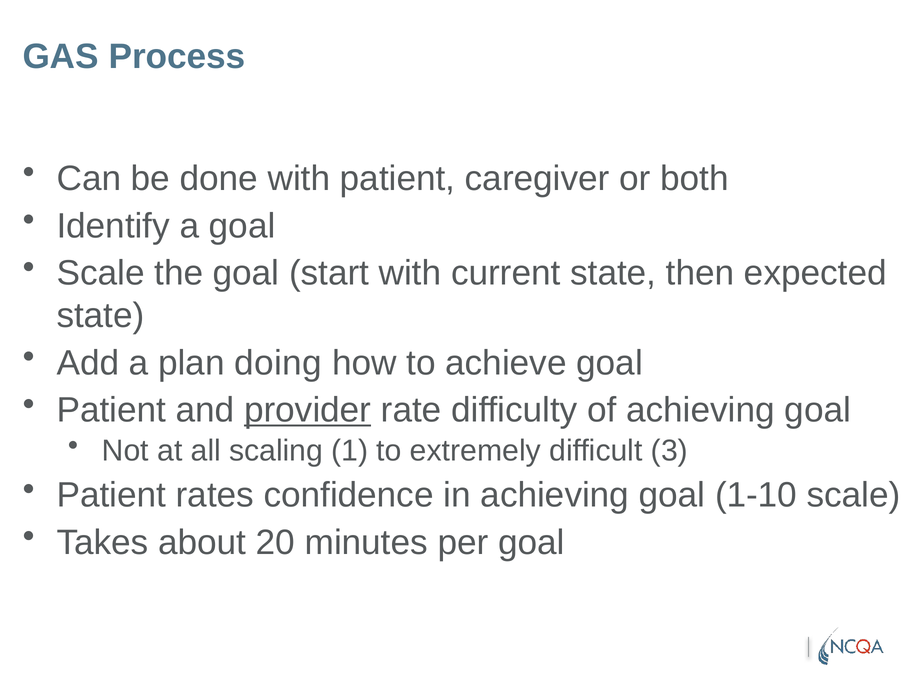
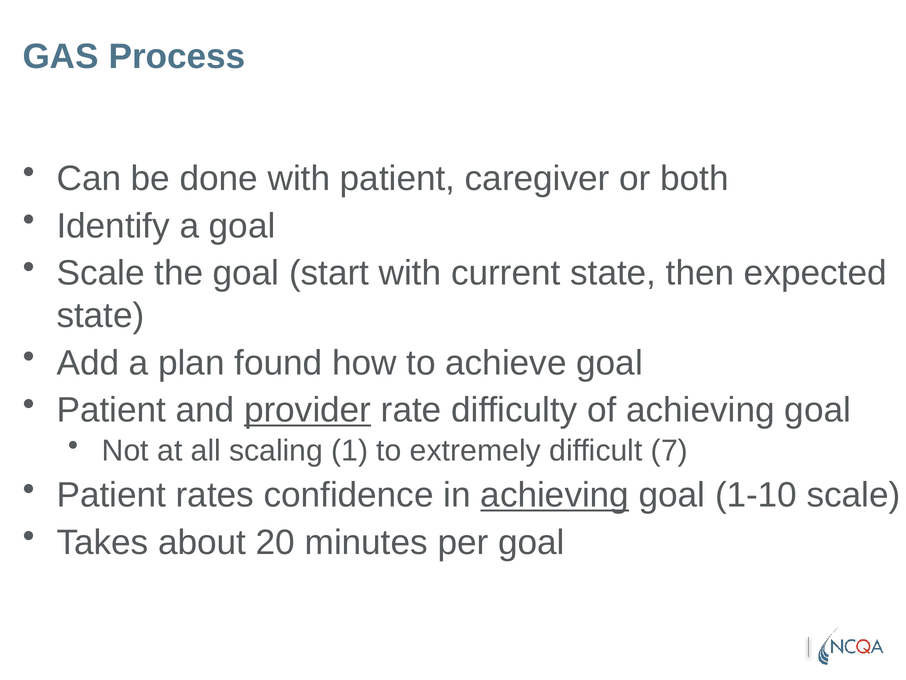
doing: doing -> found (278, 363)
3: 3 -> 7 (669, 450)
achieving underline: none -> present (555, 495)
